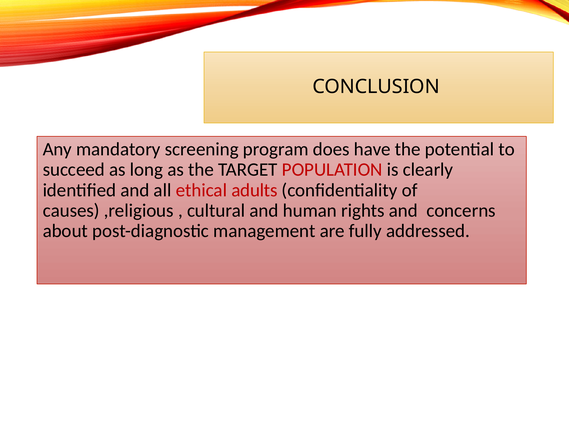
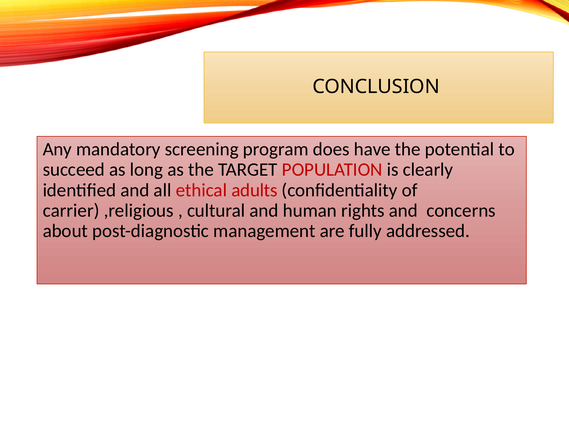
causes: causes -> carrier (71, 211)
